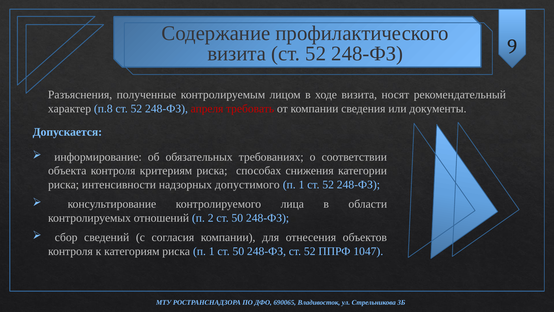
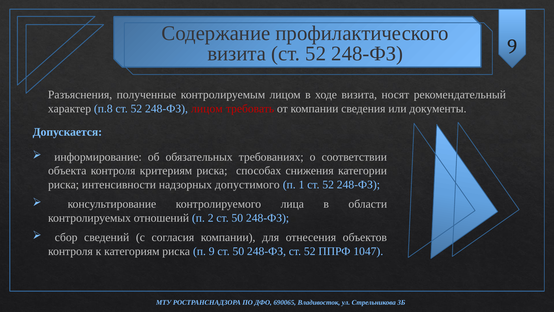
248-ФЗ апреля: апреля -> лицом (207, 108)
риска п 1: 1 -> 9 (212, 251)
